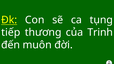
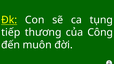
Trinh: Trinh -> Công (100, 32)
